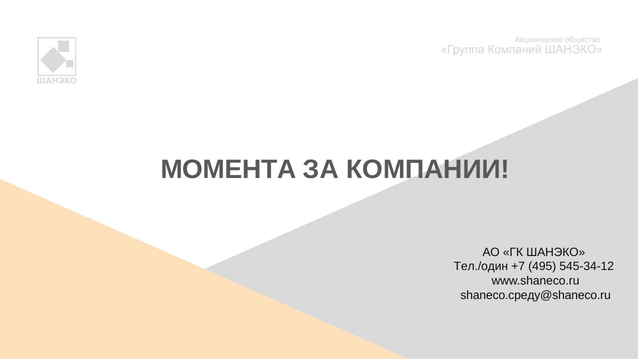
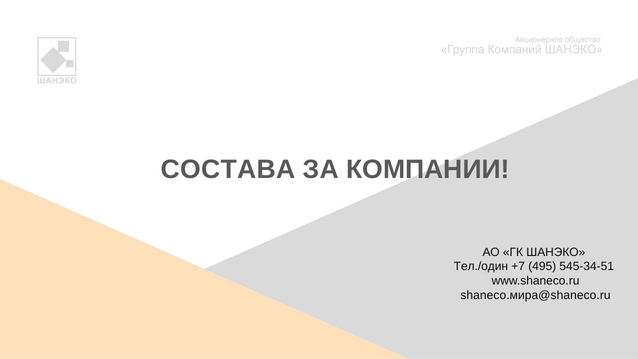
МОМЕНТА: МОМЕНТА -> СОСТАВА (228, 169)
545-34-12: 545-34-12 -> 545-34-51 (587, 266)
shaneco.среду@shaneco.ru: shaneco.среду@shaneco.ru -> shaneco.мира@shaneco.ru (536, 295)
